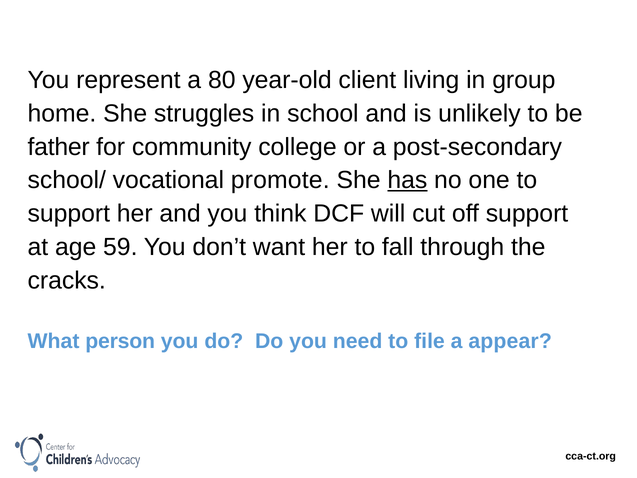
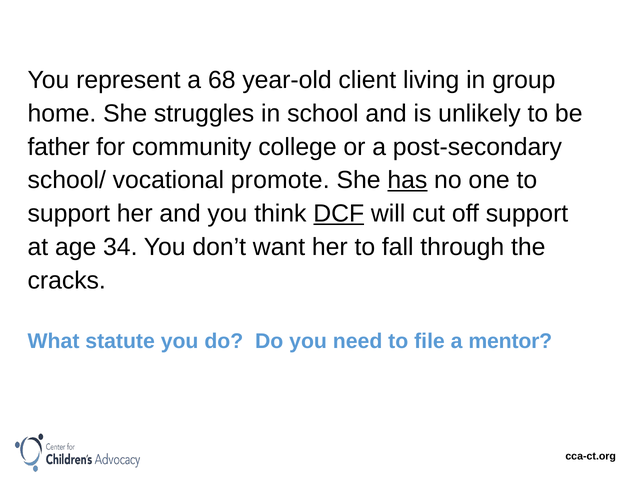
80: 80 -> 68 (222, 80)
DCF underline: none -> present (339, 213)
59: 59 -> 34 (120, 247)
person: person -> statute (120, 341)
appear: appear -> mentor (510, 341)
